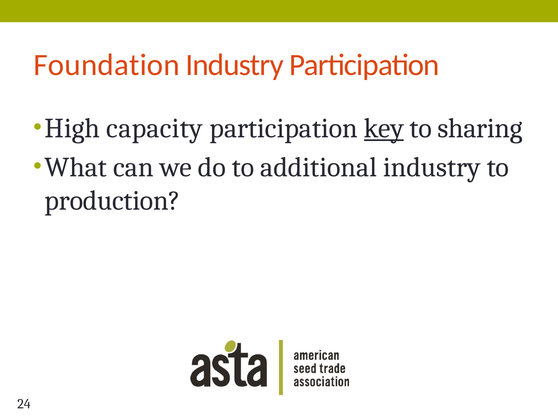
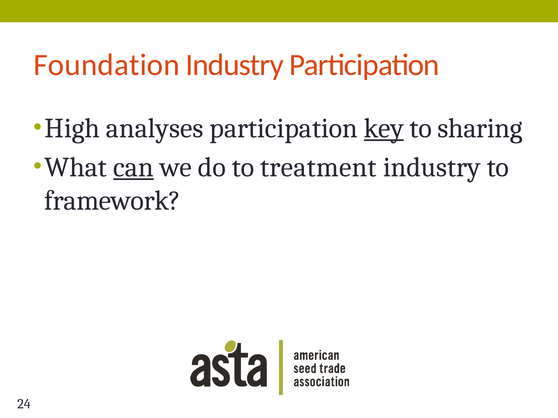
capacity: capacity -> analyses (155, 128)
can underline: none -> present (133, 167)
additional: additional -> treatment (318, 167)
production: production -> framework (112, 201)
